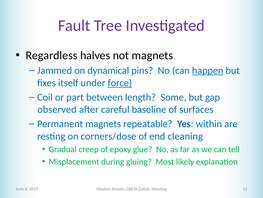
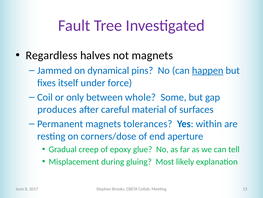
force underline: present -> none (120, 83)
part: part -> only (75, 97)
length: length -> whole (140, 97)
observed: observed -> produces (57, 109)
baseline: baseline -> material (149, 109)
repeatable: repeatable -> tolerances (148, 123)
cleaning: cleaning -> aperture (185, 136)
